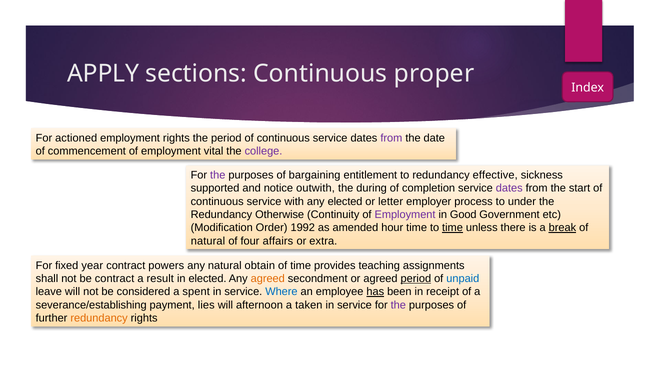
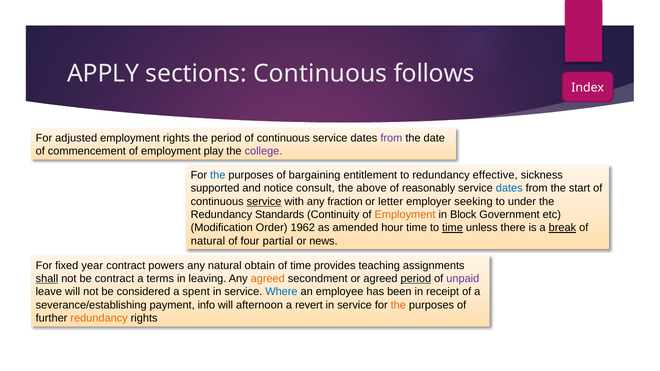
proper: proper -> follows (434, 74)
actioned: actioned -> adjusted (76, 138)
vital: vital -> play (214, 151)
the colour: purple -> blue (218, 175)
outwith: outwith -> consult (316, 188)
during: during -> above (372, 188)
completion: completion -> reasonably (429, 188)
dates colour: purple -> blue (509, 188)
service underline: none -> present (264, 202)
any elected: elected -> fraction (345, 202)
process: process -> seeking (473, 202)
Otherwise: Otherwise -> Standards (280, 215)
Employment colour: purple -> orange (405, 215)
Good: Good -> Block (463, 215)
1992: 1992 -> 1962 (303, 228)
affairs: affairs -> partial (278, 241)
extra: extra -> news (323, 241)
shall underline: none -> present (47, 279)
result: result -> terms (160, 279)
in elected: elected -> leaving (207, 279)
unpaid colour: blue -> purple (463, 279)
has underline: present -> none (375, 292)
lies: lies -> info (206, 305)
taken: taken -> revert (309, 305)
the colour: purple -> orange (398, 305)
